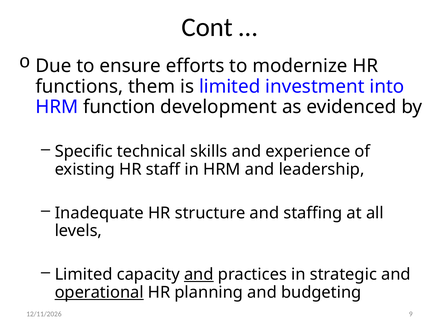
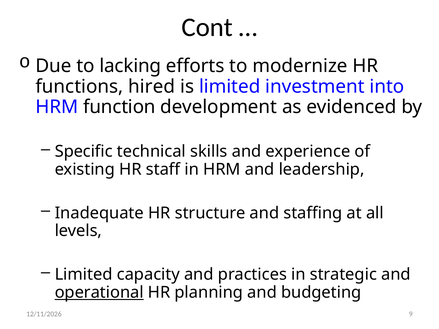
ensure: ensure -> lacking (130, 66)
them: them -> hired (152, 87)
and underline: present -> none (199, 275)
